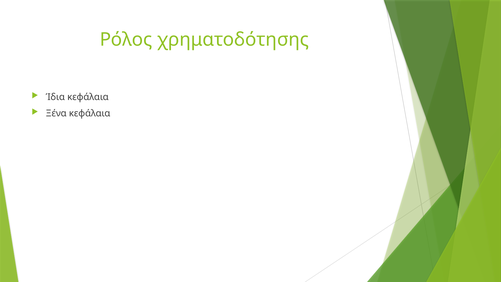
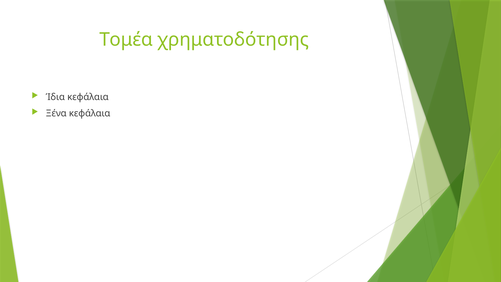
Ρόλος: Ρόλος -> Τομέα (126, 40)
